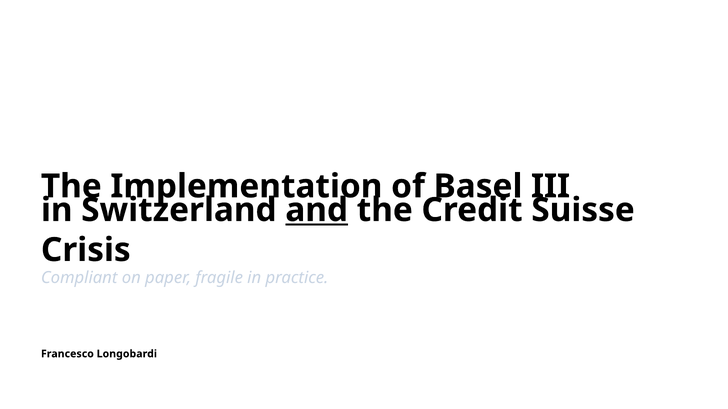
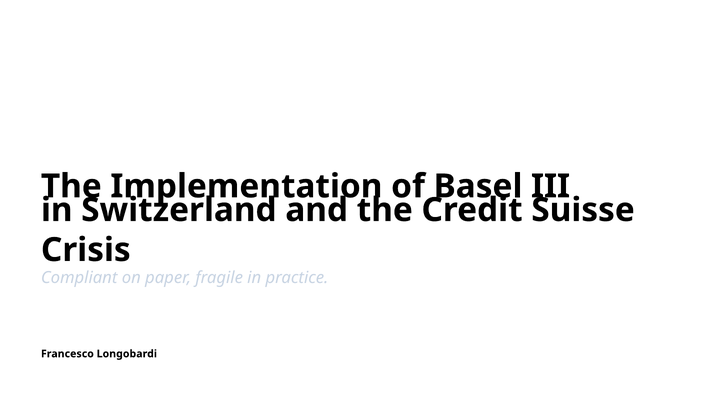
and underline: present -> none (317, 210)
